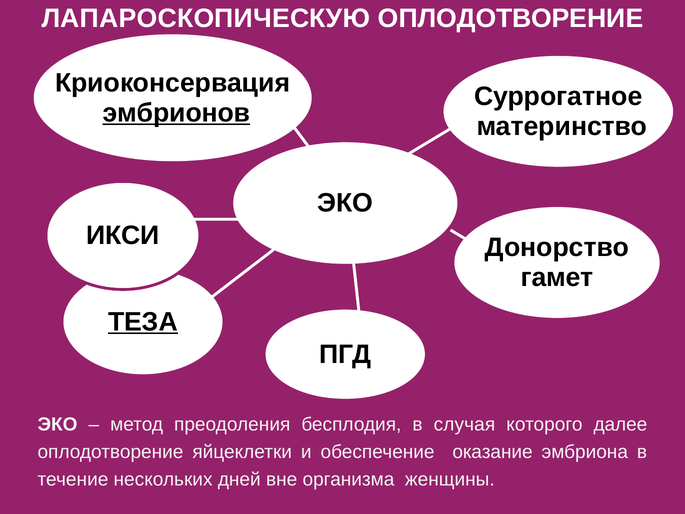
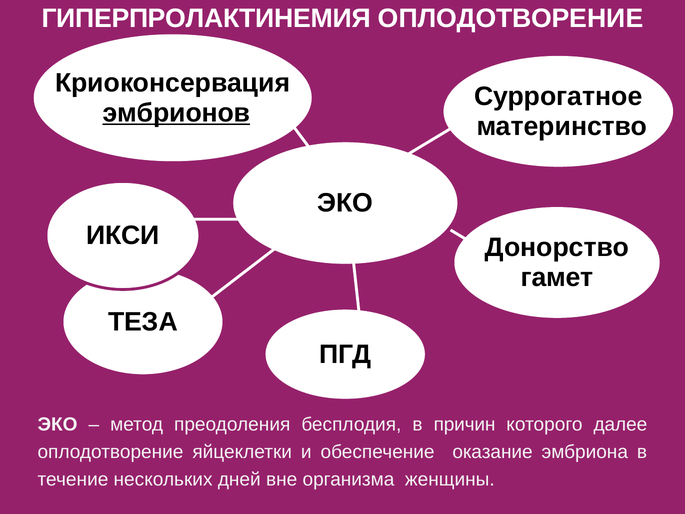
ЛАПАРОСКОПИЧЕСКУЮ: ЛАПАРОСКОПИЧЕСКУЮ -> ГИПЕРПРОЛАКТИНЕМИЯ (206, 18)
ТЕЗА underline: present -> none (143, 322)
случая: случая -> причин (465, 424)
